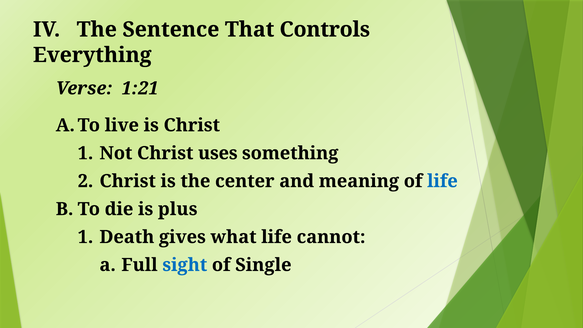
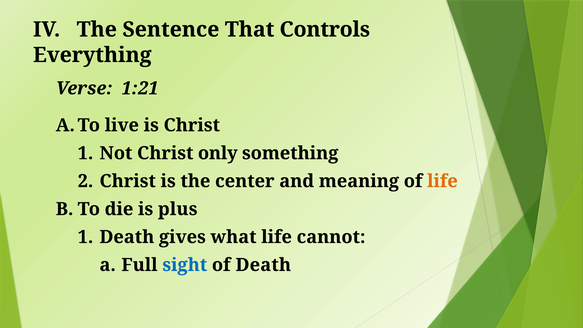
uses: uses -> only (218, 153)
life colour: blue -> orange (442, 181)
of Single: Single -> Death (263, 265)
